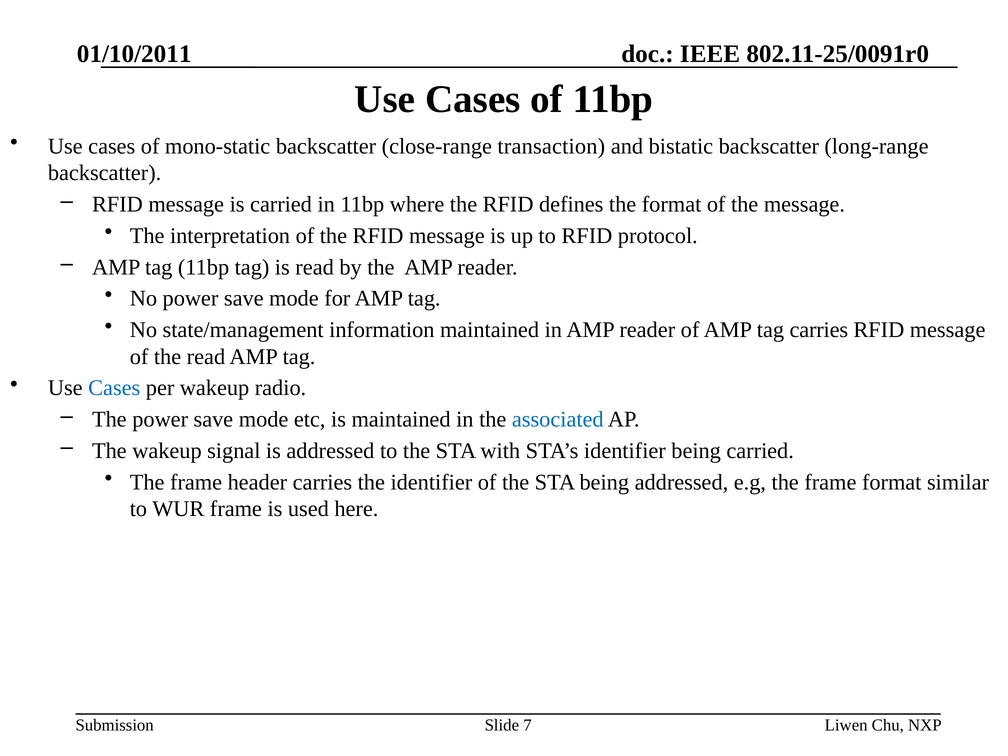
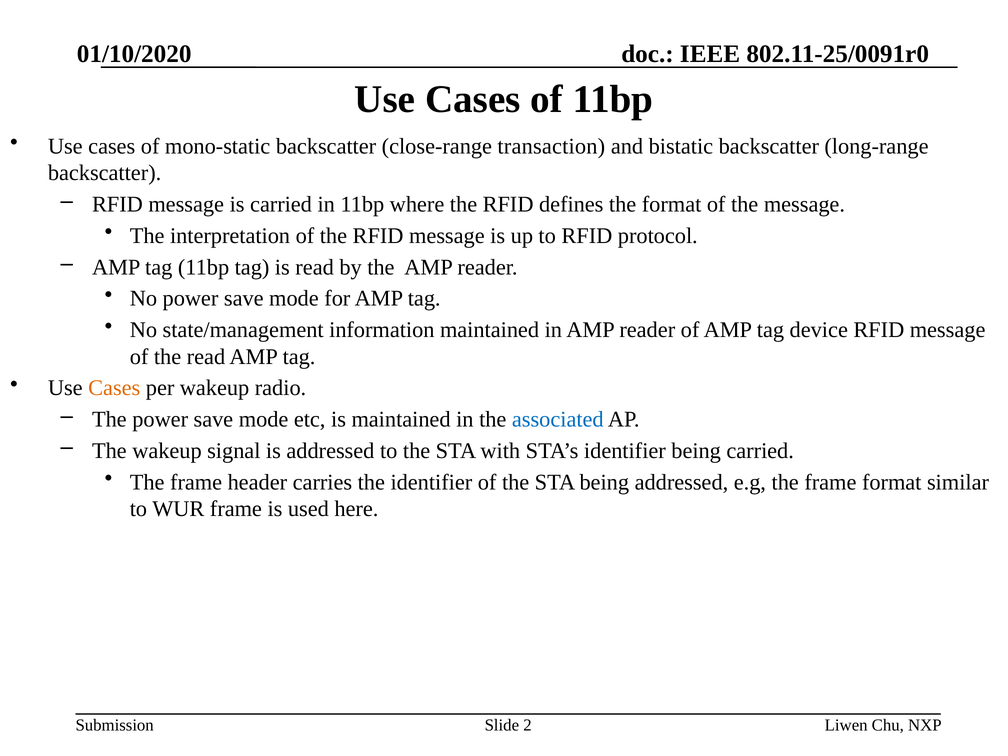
01/10/2011: 01/10/2011 -> 01/10/2020 (134, 54)
tag carries: carries -> device (819, 330)
Cases colour: blue -> orange (114, 388)
7: 7 -> 2 (527, 725)
